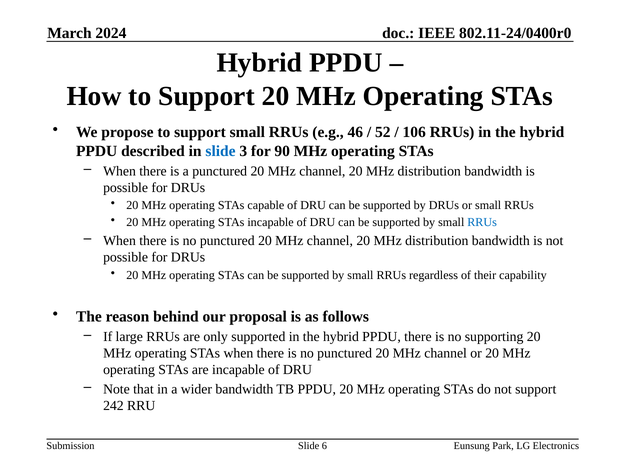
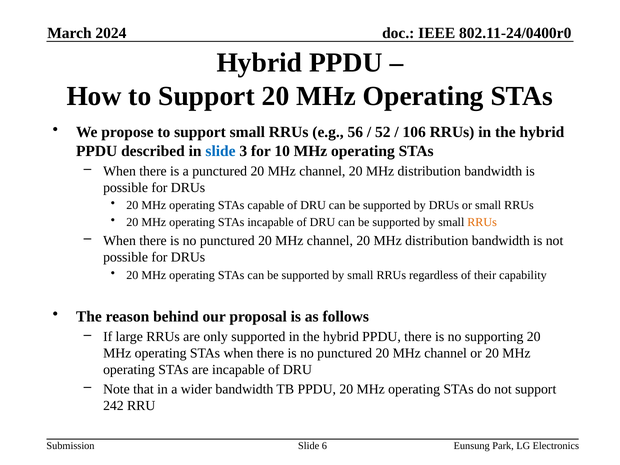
46: 46 -> 56 (355, 132)
90: 90 -> 10 (282, 151)
RRUs colour: blue -> orange (482, 222)
